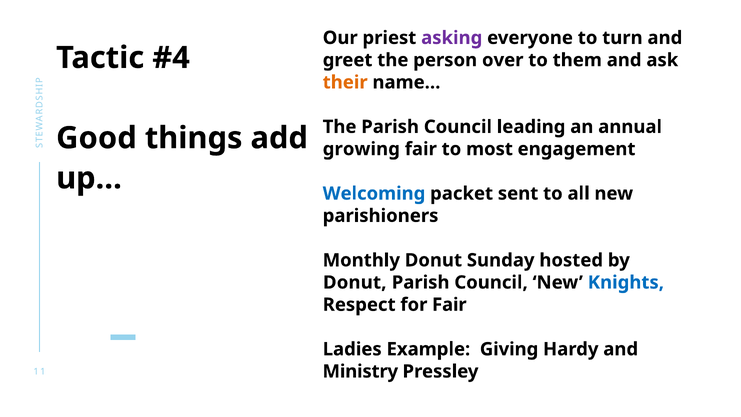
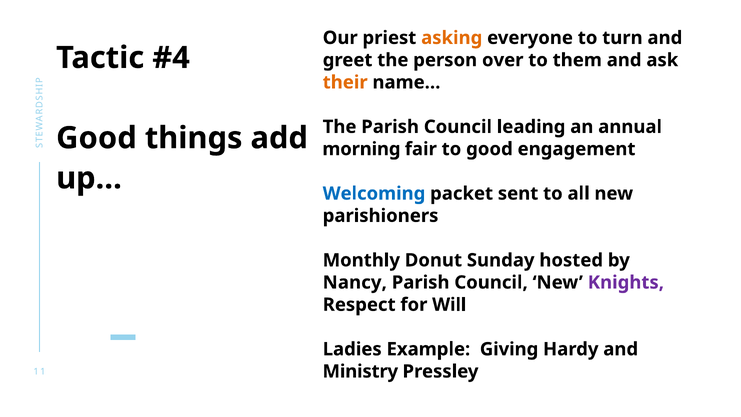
asking colour: purple -> orange (452, 38)
growing: growing -> morning (361, 149)
to most: most -> good (489, 149)
Donut: Donut -> Nancy (355, 282)
Knights colour: blue -> purple (626, 282)
for Fair: Fair -> Will (449, 305)
